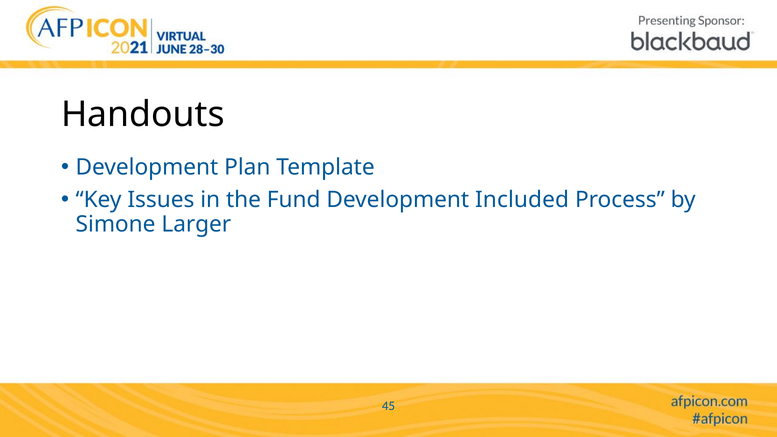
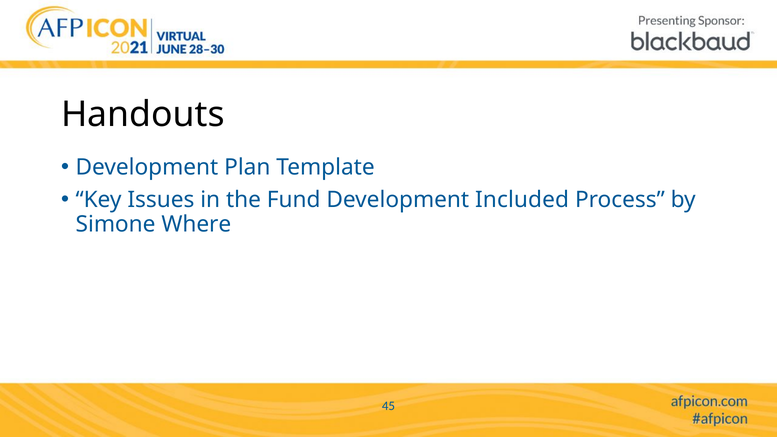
Larger: Larger -> Where (196, 224)
